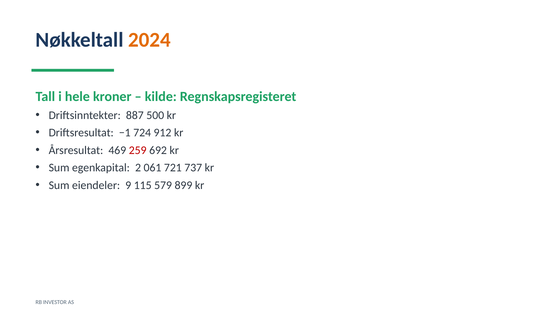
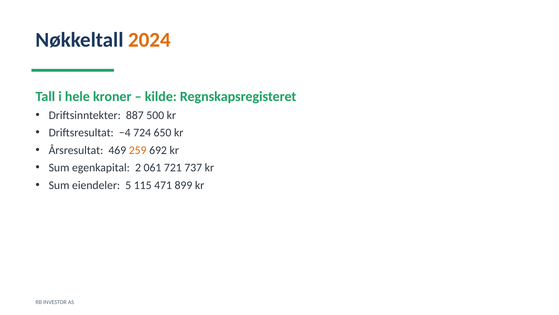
−1: −1 -> −4 (125, 132)
912: 912 -> 650 (162, 132)
259 colour: red -> orange (138, 150)
9: 9 -> 5 (128, 185)
579: 579 -> 471 (163, 185)
